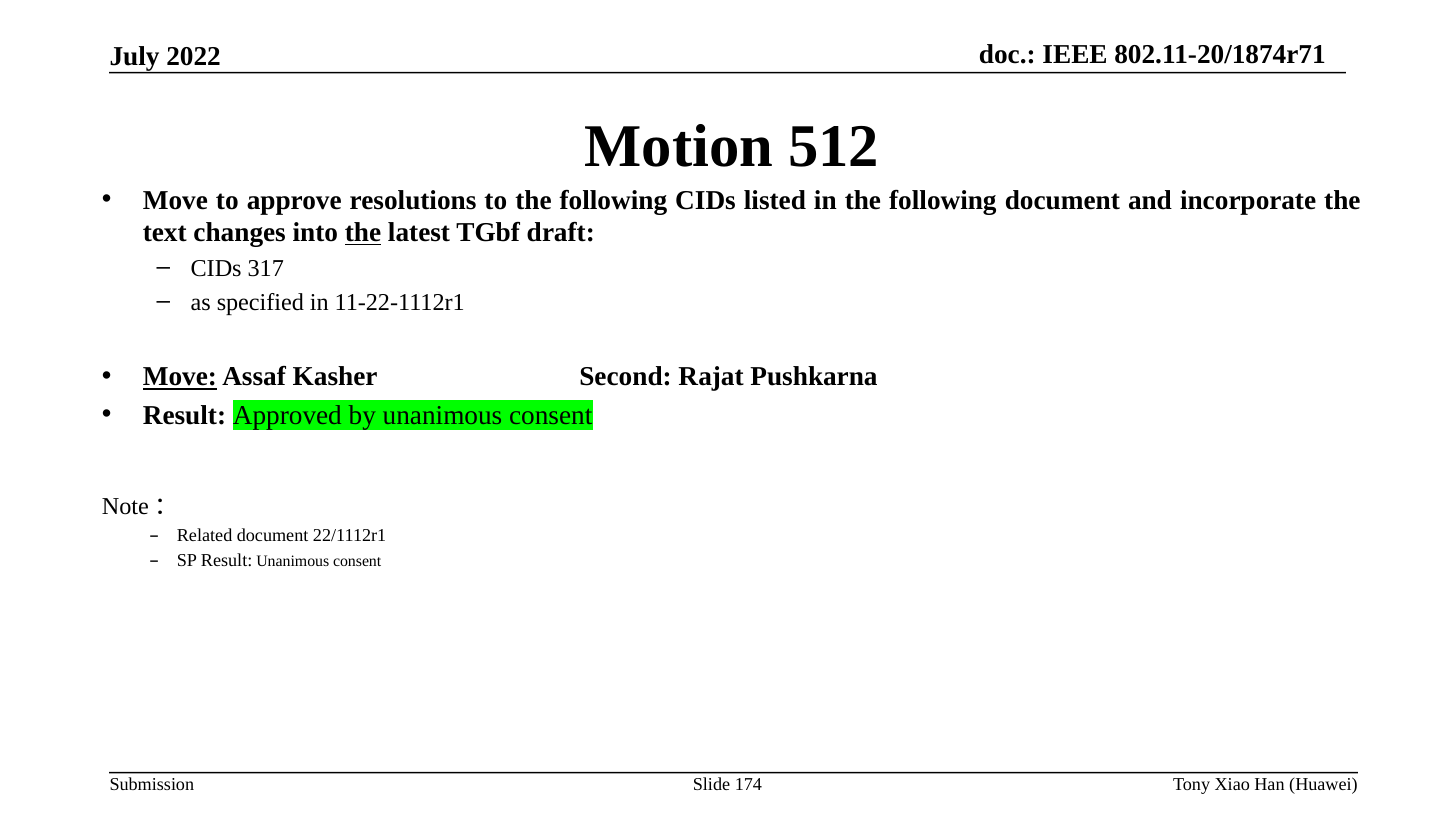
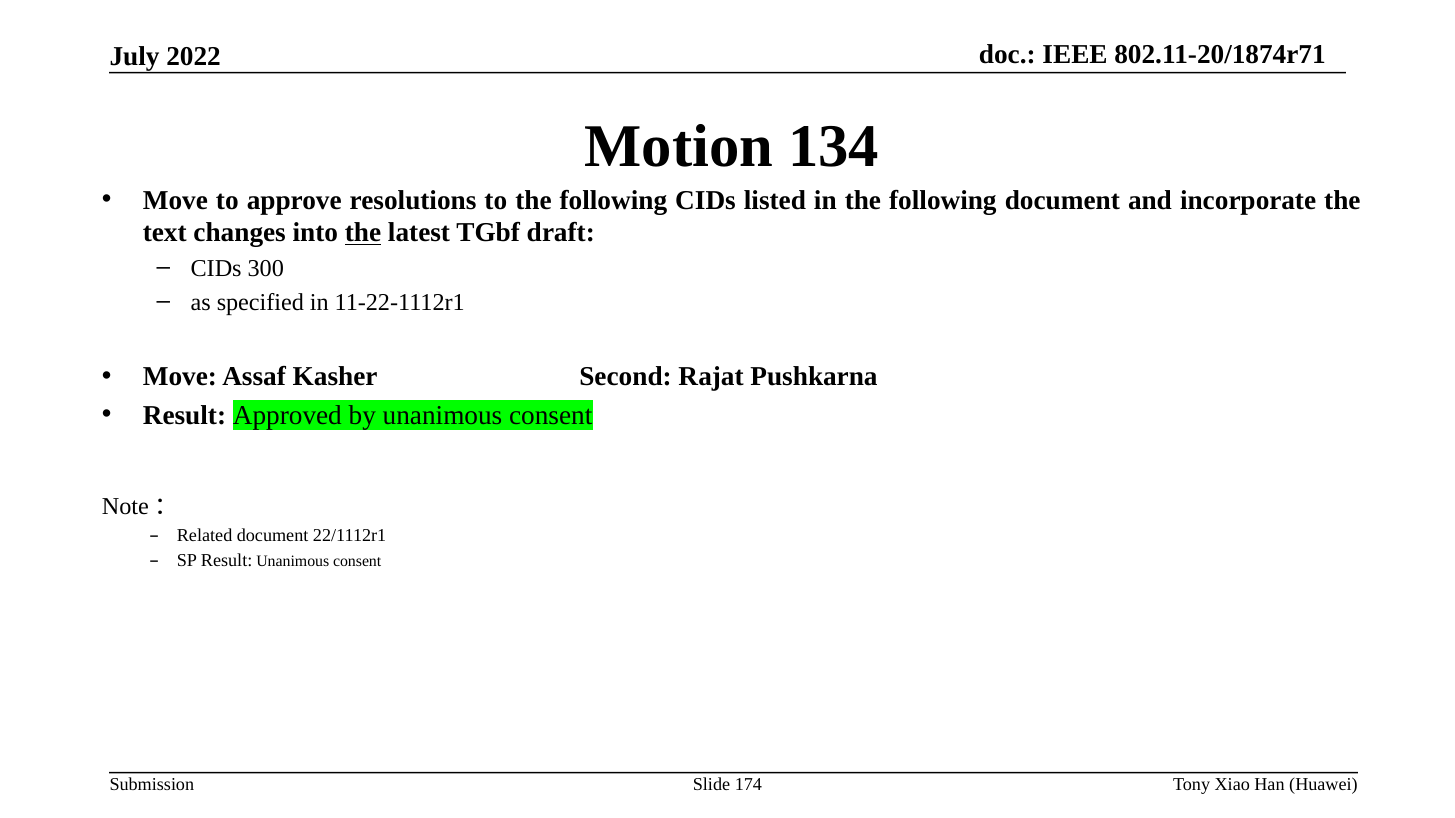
512: 512 -> 134 (834, 146)
317: 317 -> 300 (266, 268)
Move underline: present -> none (180, 377)
